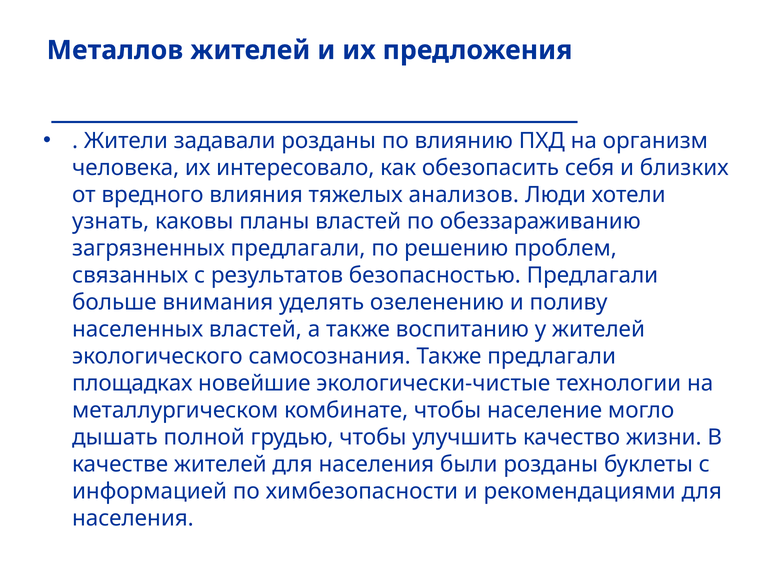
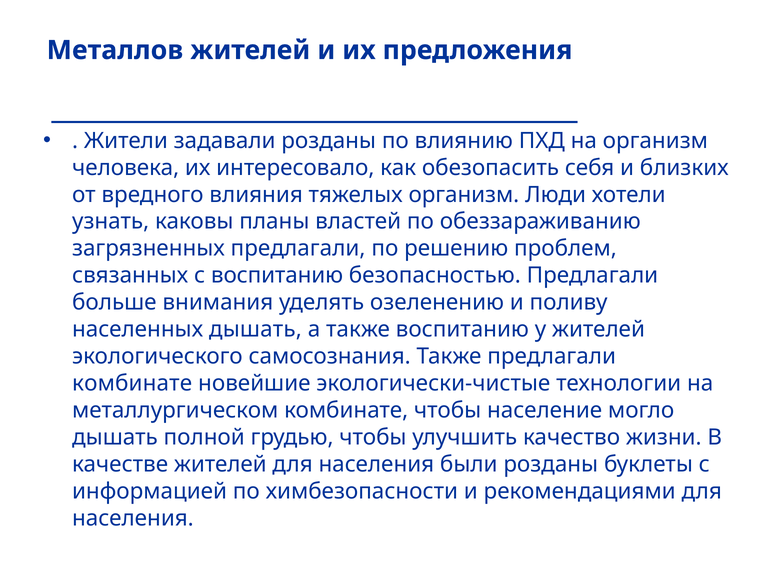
тяжелых анализов: анализов -> организм (464, 194)
с результатов: результатов -> воспитанию (277, 275)
населенных властей: властей -> дышать (255, 329)
площадках: площадках -> комбинате (132, 383)
